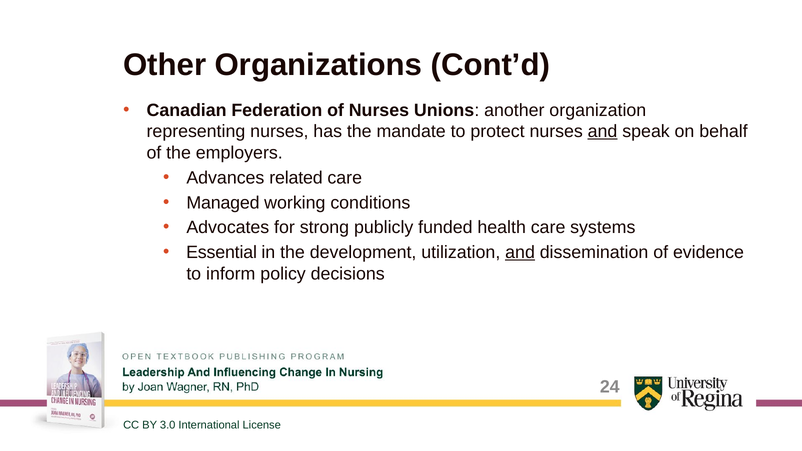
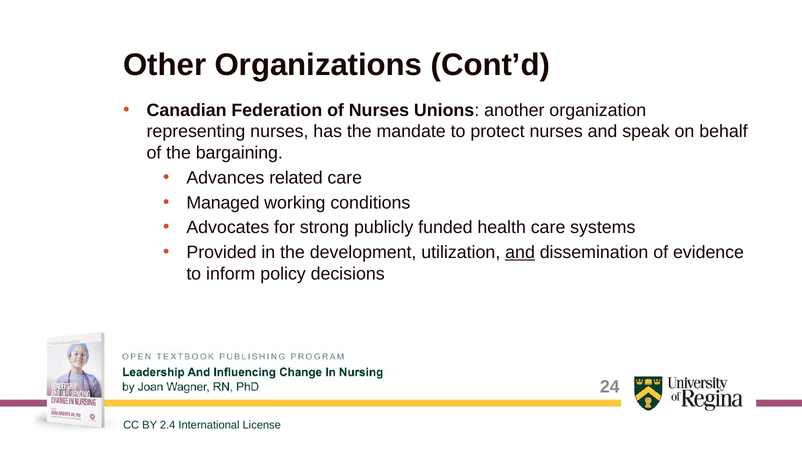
and underline: present -> none (603, 132)
employers: employers -> bargaining (239, 153)
Essential: Essential -> Provided (221, 253)
3.0: 3.0 -> 2.4 (168, 425)
